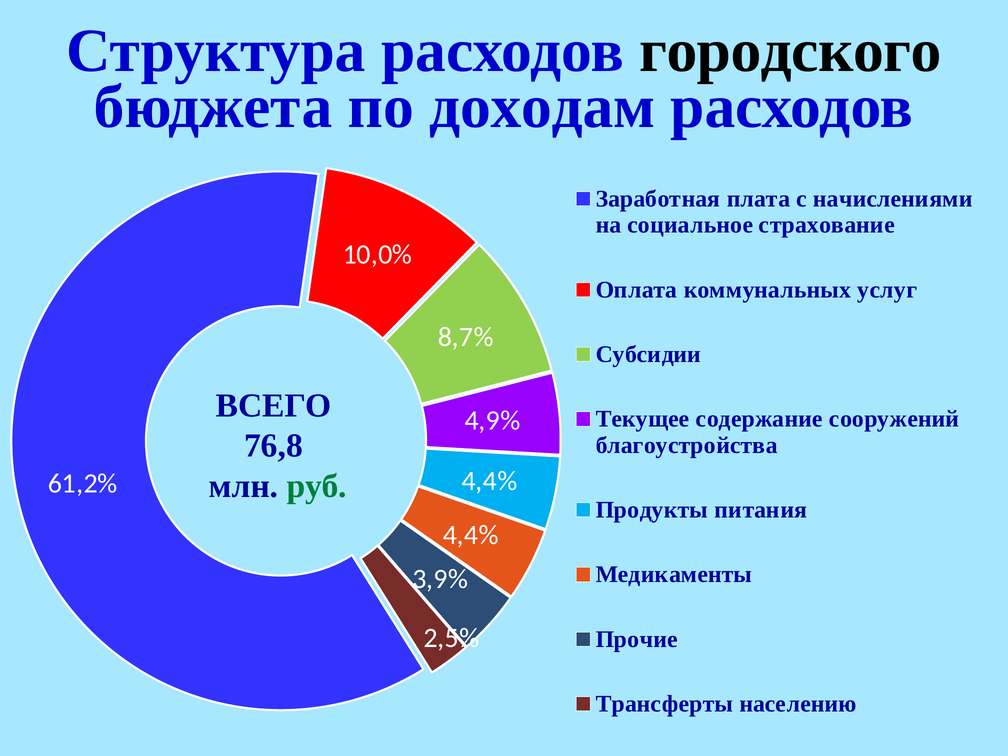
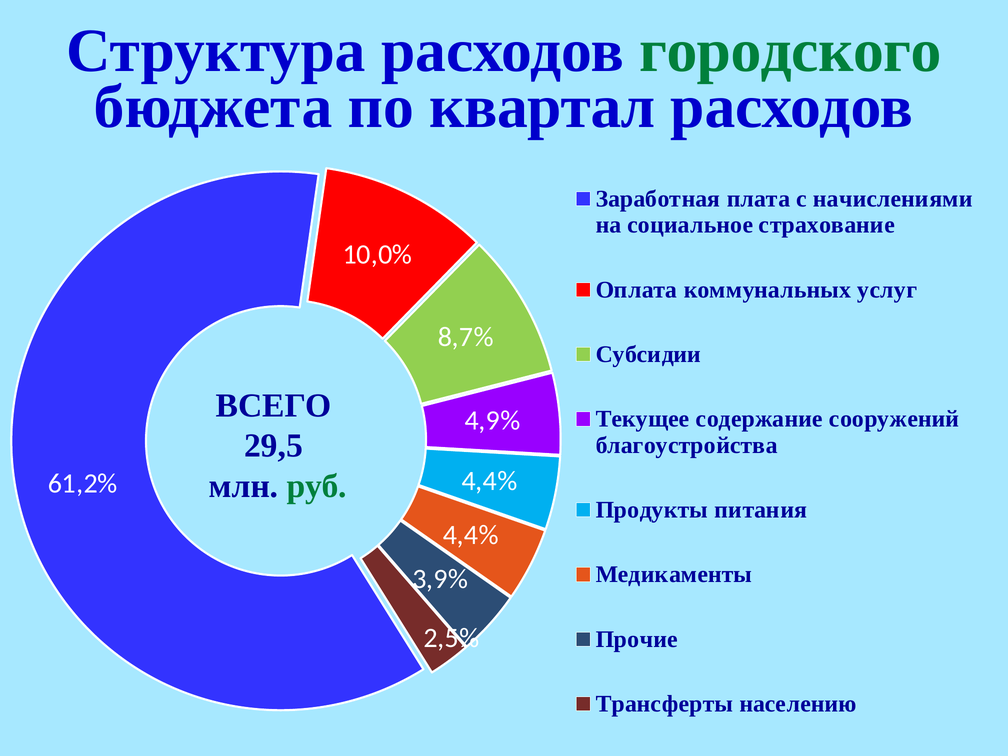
городского colour: black -> green (790, 51)
доходам: доходам -> квартал (542, 107)
76,8: 76,8 -> 29,5 (274, 446)
